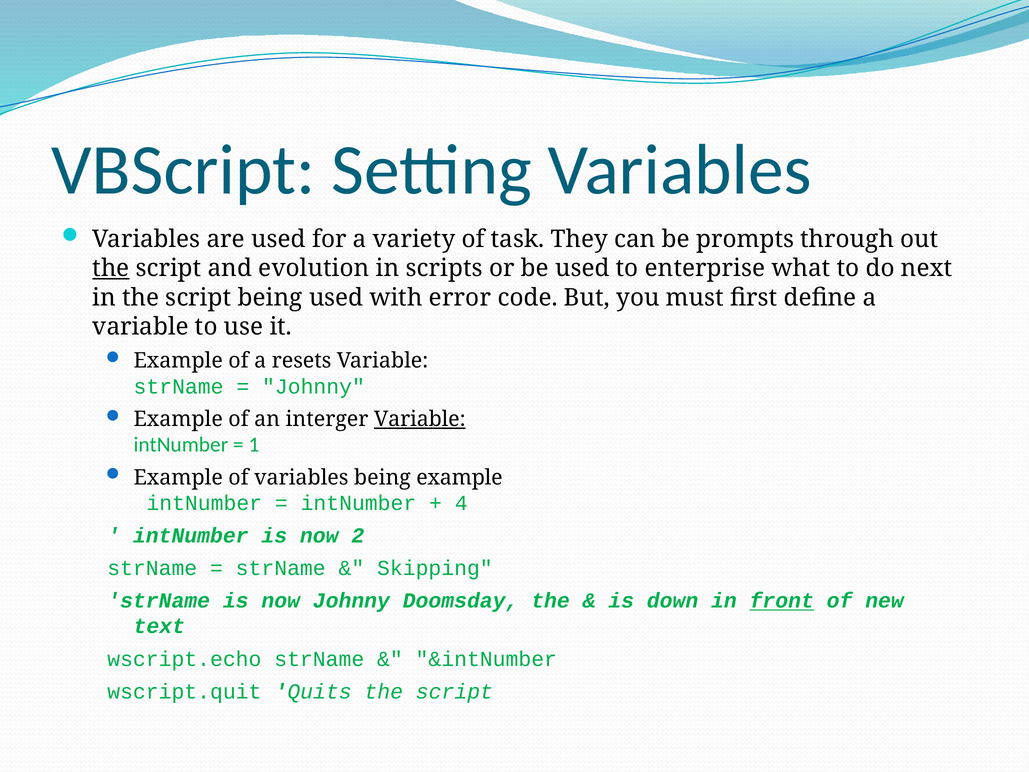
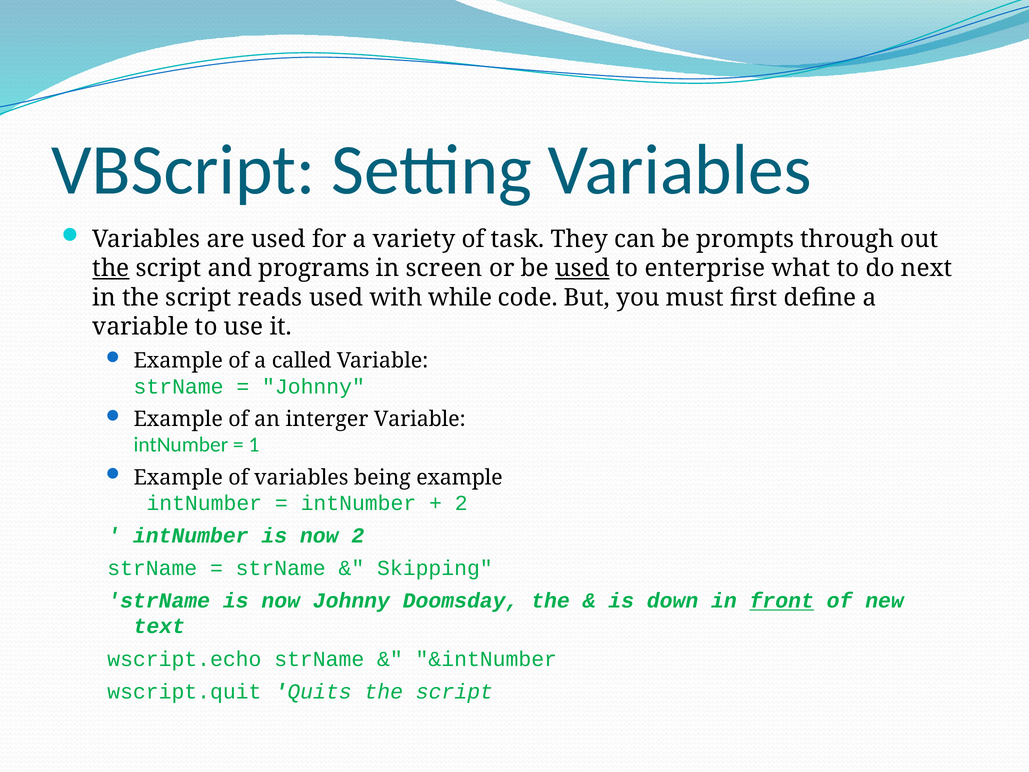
evolution: evolution -> programs (314, 268)
scripts: scripts -> screen (444, 268)
used underline: none -> present (582, 268)
script being: being -> reads (270, 297)
error: error -> while (460, 297)
resets: resets -> called (302, 361)
Variable underline: present -> none (420, 419)
4: 4 -> 2 (461, 503)
